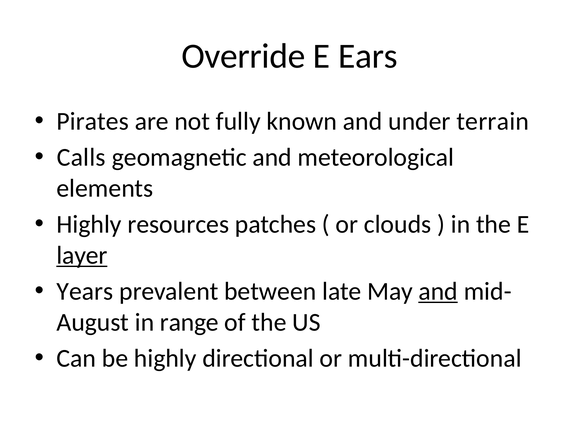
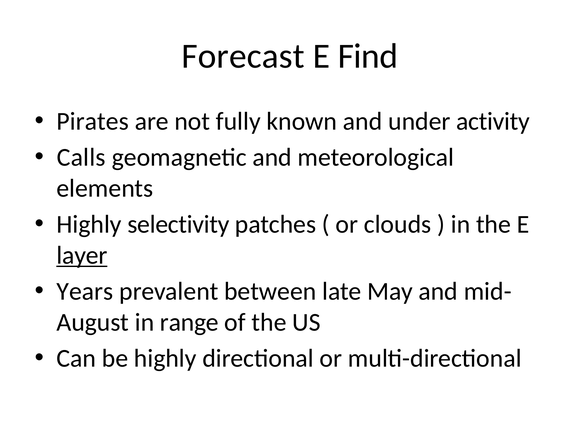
Override: Override -> Forecast (243, 56)
Ears: Ears -> Find (368, 56)
terrain: terrain -> activity (493, 121)
resources: resources -> selectivity (178, 225)
and underline: present -> none (438, 291)
